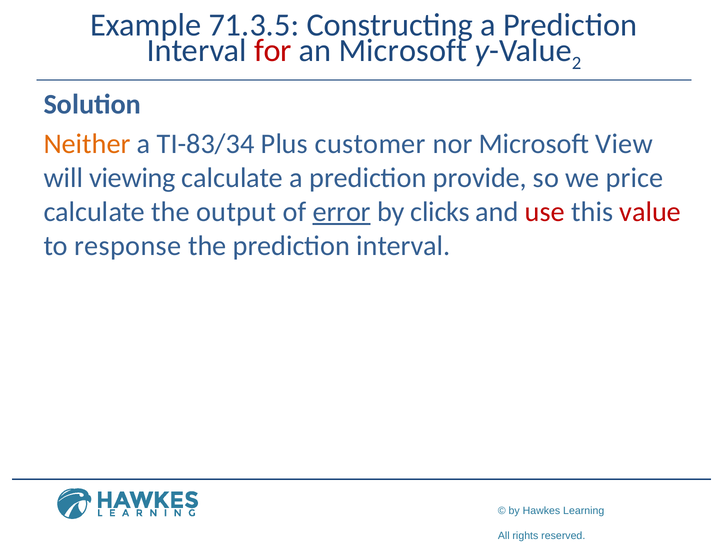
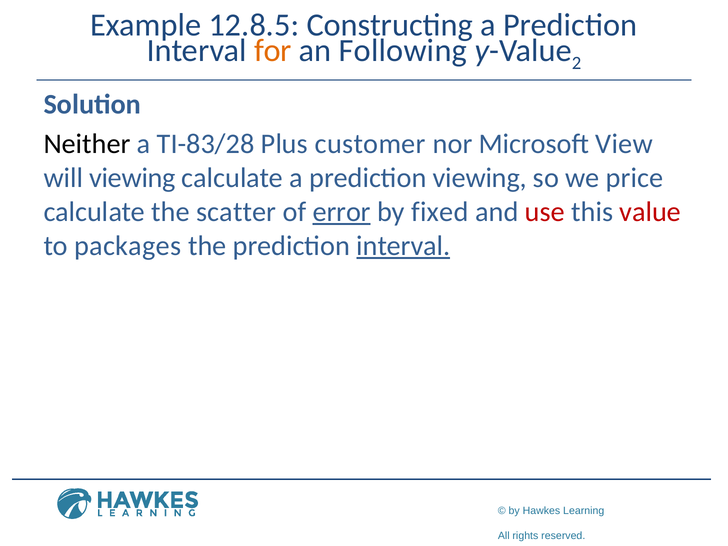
71.3.5: 71.3.5 -> 12.8.5 (254, 25)
for colour: red -> orange (273, 50)
an Microsoft: Microsoft -> Following (403, 50)
Neither colour: orange -> black (87, 144)
TI-83/34: TI-83/34 -> TI-83/28 (206, 144)
prediction provide: provide -> viewing (480, 178)
output: output -> scatter (236, 212)
clicks: clicks -> fixed (440, 212)
response: response -> packages (128, 246)
interval underline: none -> present (403, 246)
